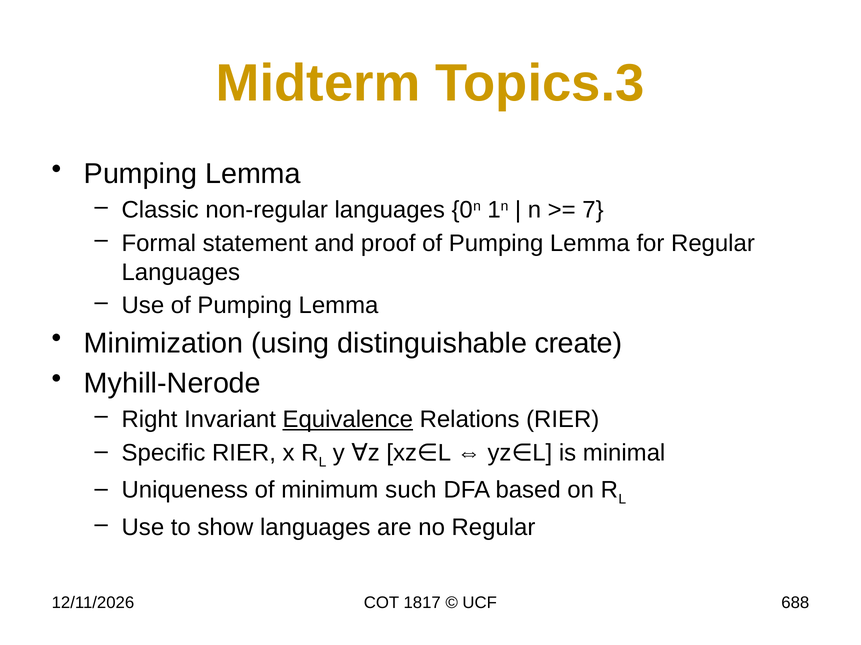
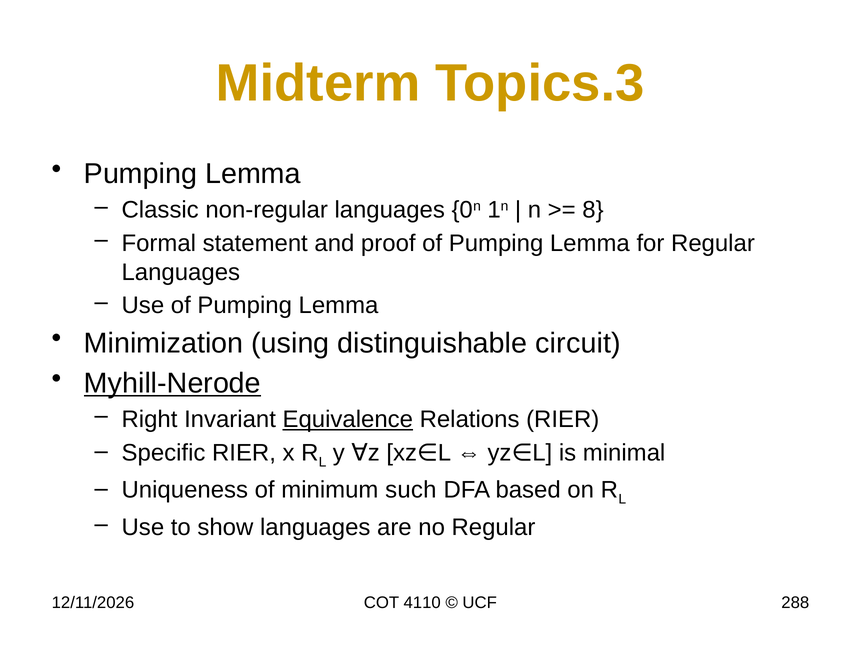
7: 7 -> 8 (593, 210)
create: create -> circuit (578, 344)
Myhill-Nerode underline: none -> present (172, 384)
1817: 1817 -> 4110 (422, 604)
688: 688 -> 288 (795, 604)
